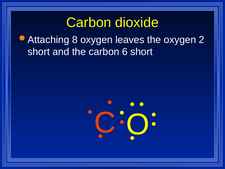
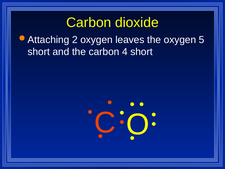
8: 8 -> 2 (75, 40)
2: 2 -> 5 (202, 40)
6: 6 -> 4 (125, 52)
